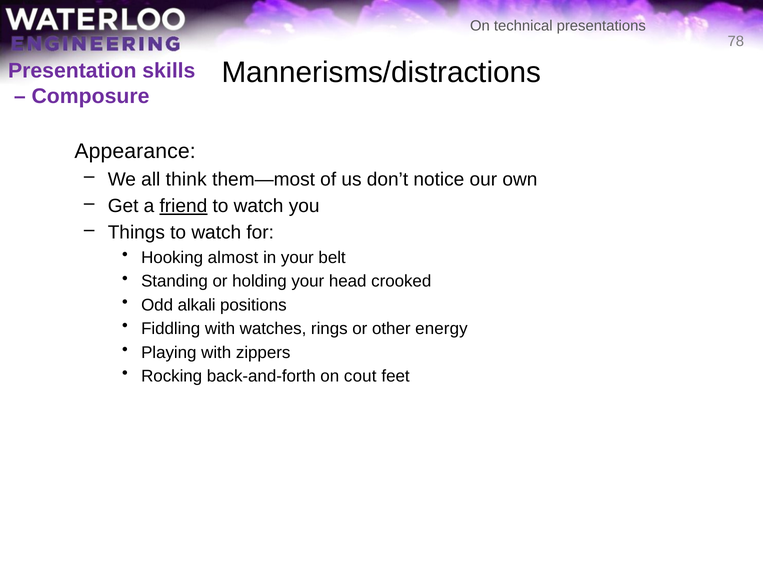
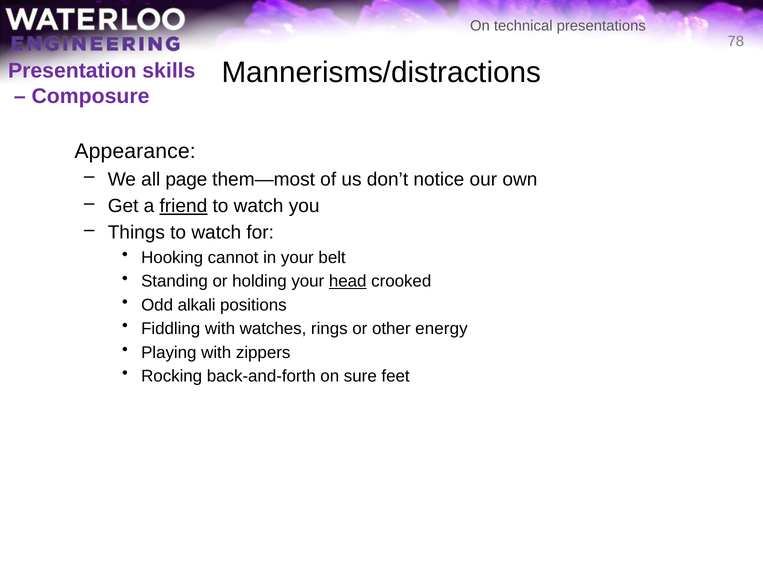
think: think -> page (186, 179)
almost: almost -> cannot (233, 258)
head underline: none -> present (348, 281)
cout: cout -> sure (360, 376)
